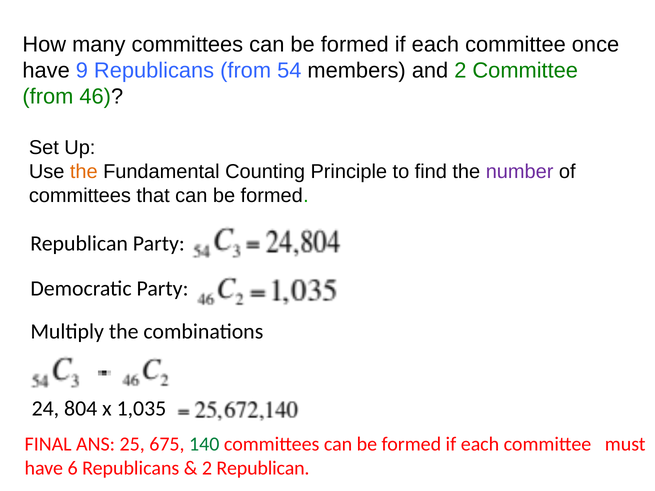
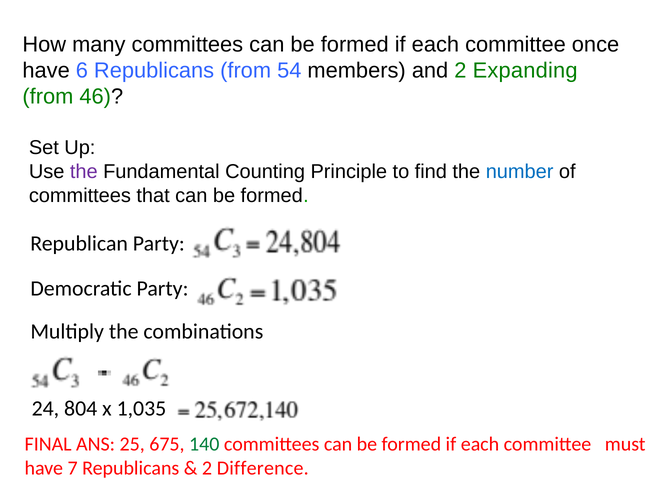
9: 9 -> 6 (82, 71)
2 Committee: Committee -> Expanding (525, 71)
the colour: orange -> purple (84, 172)
number colour: purple -> blue (520, 172)
6: 6 -> 7 (73, 468)
2 Republican: Republican -> Difference (263, 468)
